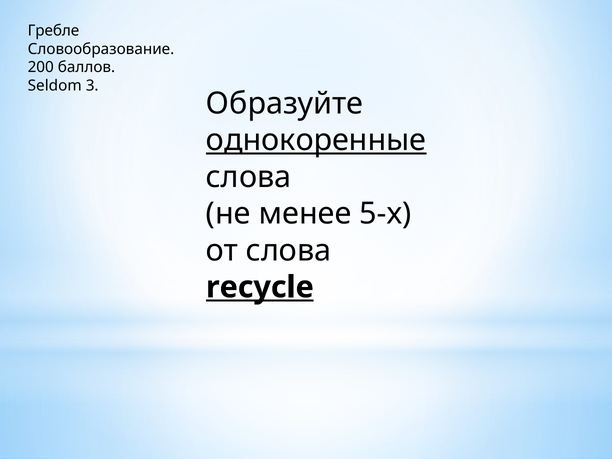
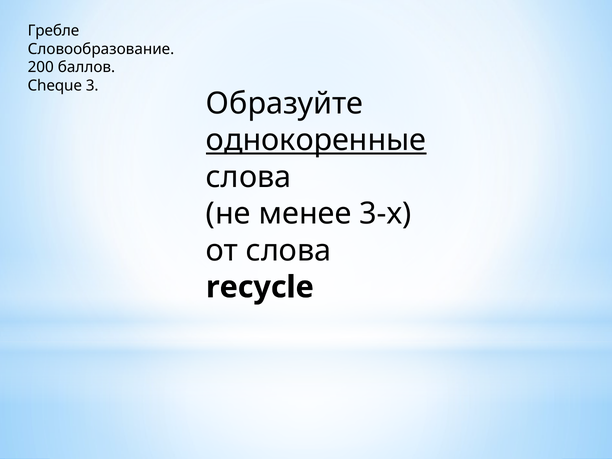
Seldom: Seldom -> Cheque (55, 86)
5-х: 5-х -> 3-х (385, 214)
recycle underline: present -> none (260, 287)
